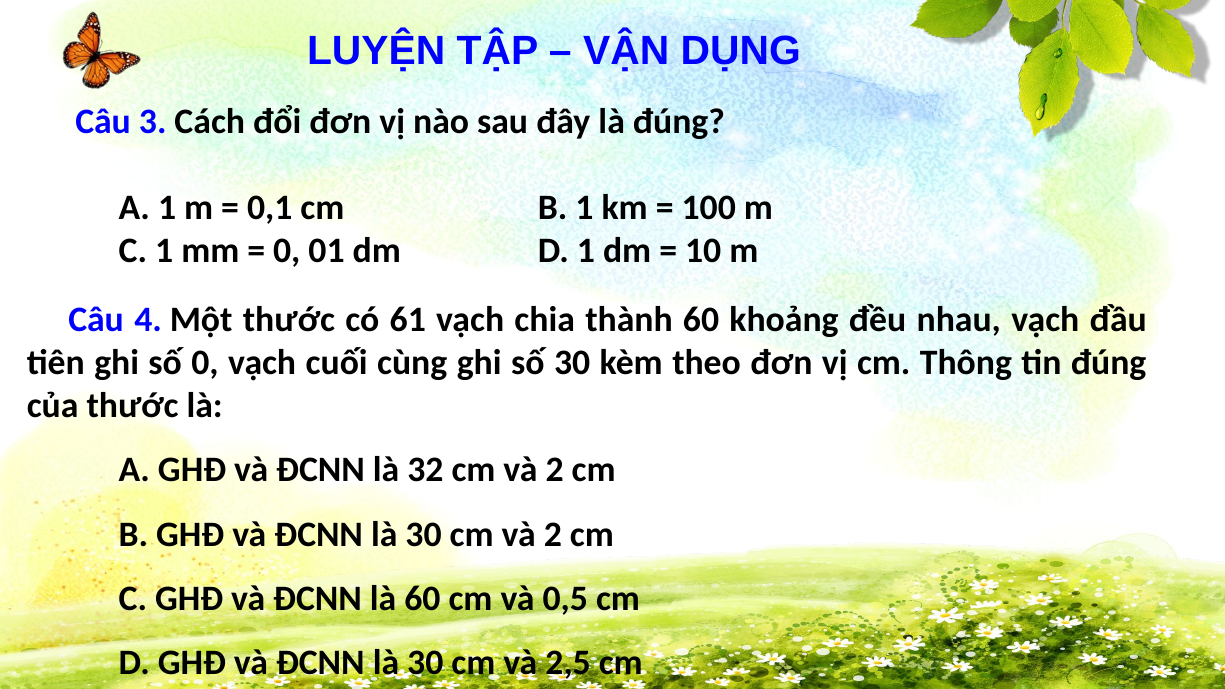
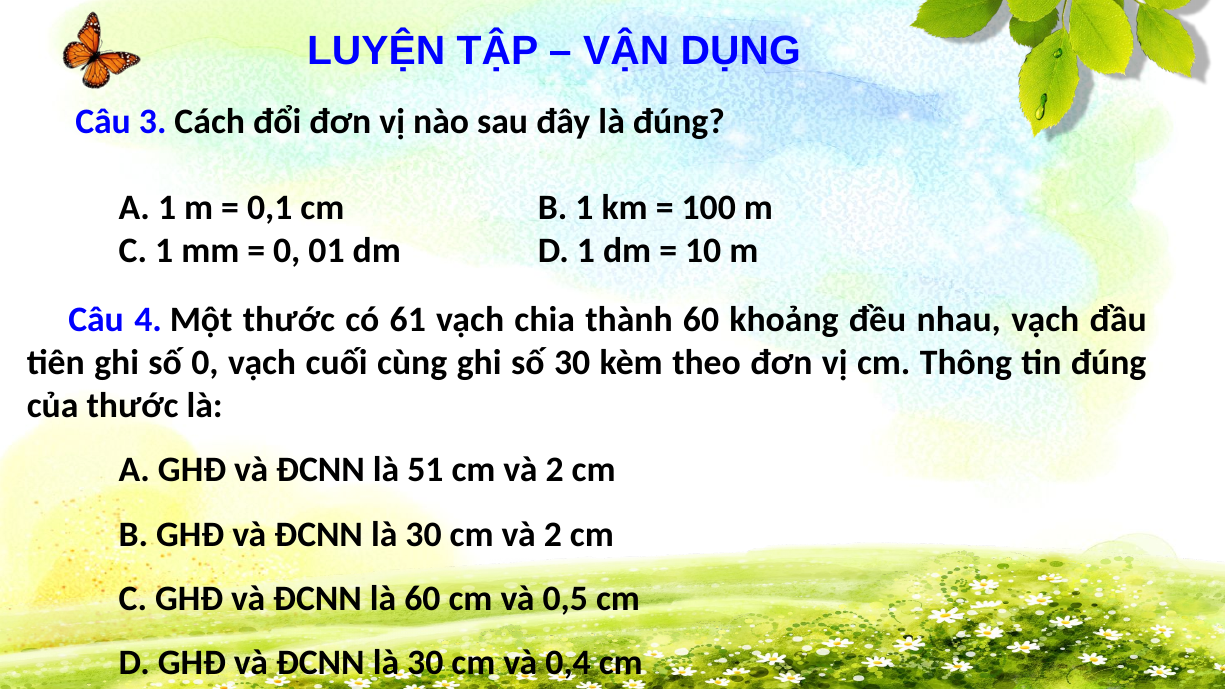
32: 32 -> 51 (425, 470)
2,5: 2,5 -> 0,4 (568, 663)
